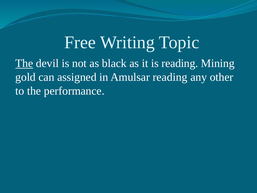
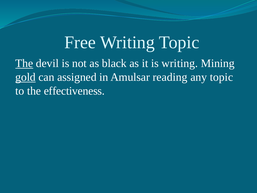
is reading: reading -> writing (180, 63)
gold underline: none -> present (26, 77)
any other: other -> topic (221, 77)
performance: performance -> effectiveness (74, 91)
